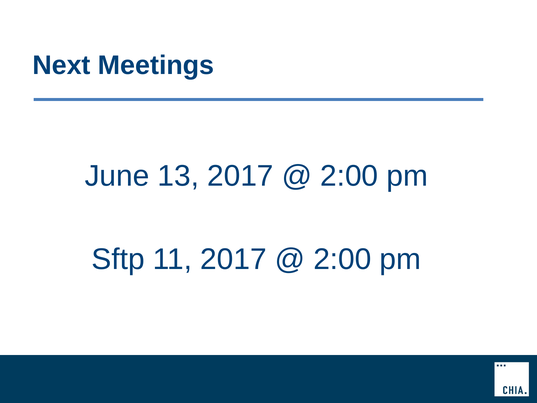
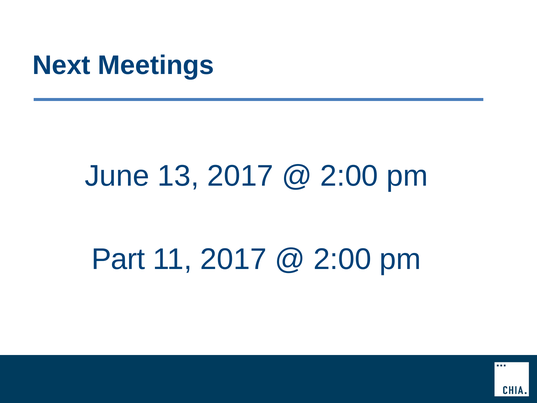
Sftp: Sftp -> Part (118, 259)
